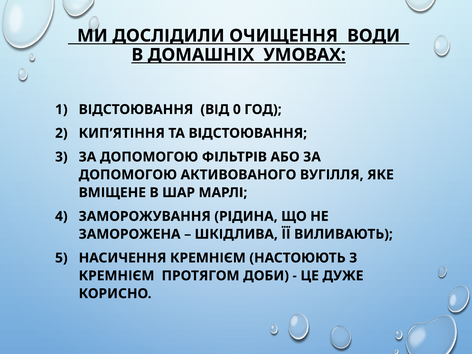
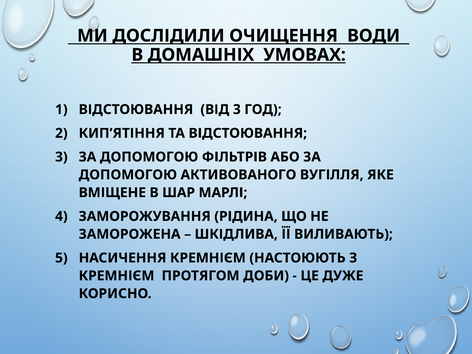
ВІД 0: 0 -> 3 (237, 109)
